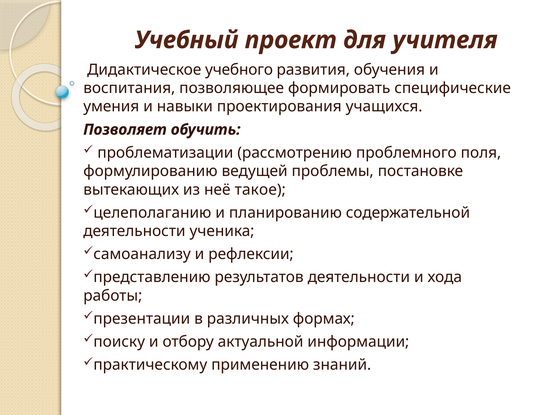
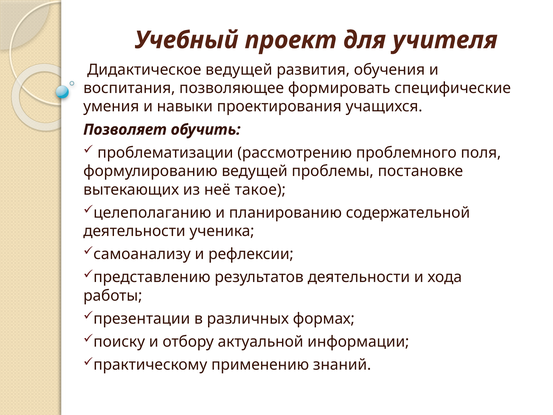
Дидактическое учебного: учебного -> ведущей (239, 70)
